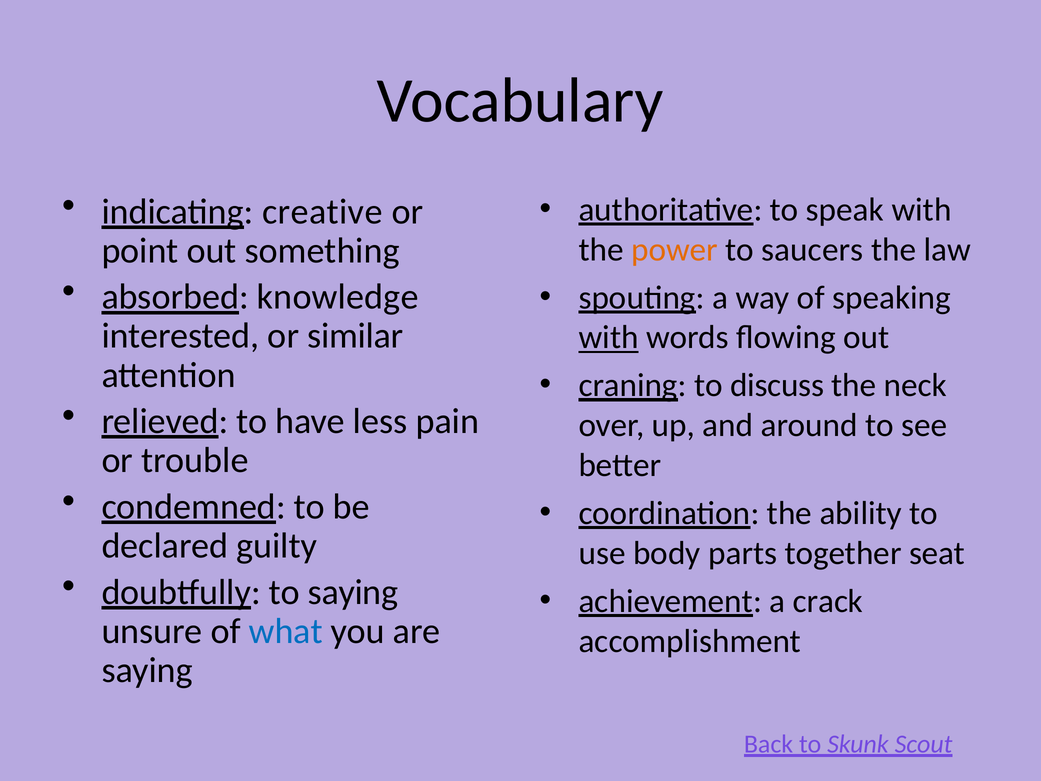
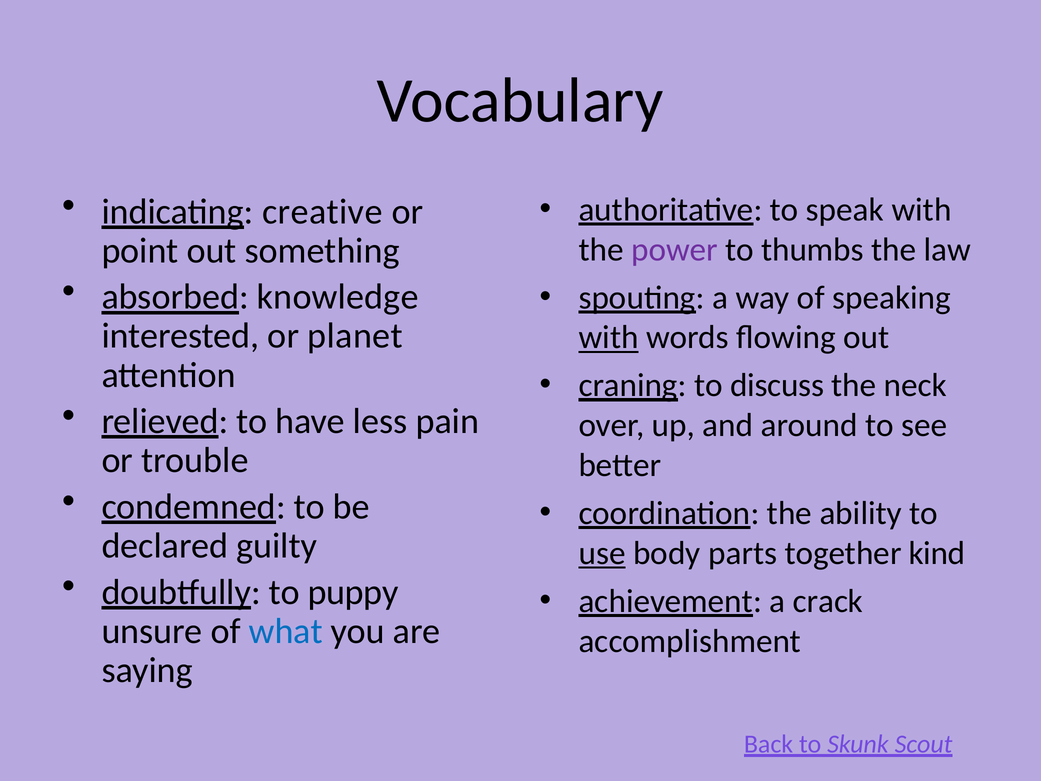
power colour: orange -> purple (675, 250)
saucers: saucers -> thumbs (812, 250)
similar: similar -> planet (355, 336)
use underline: none -> present (602, 553)
seat: seat -> kind (937, 553)
to saying: saying -> puppy (353, 592)
